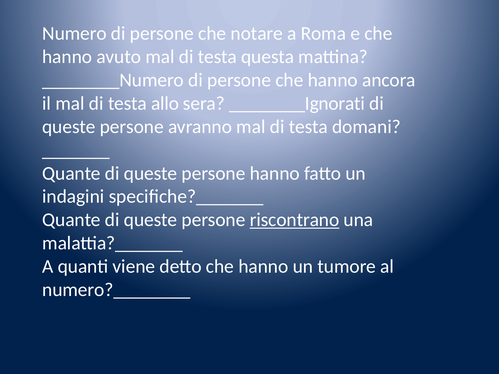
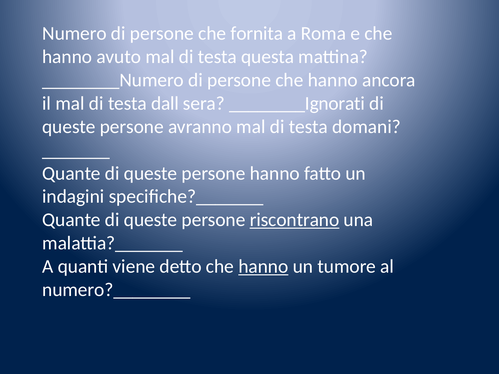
notare: notare -> fornita (257, 34)
allo: allo -> dall (165, 103)
hanno underline: none -> present (263, 267)
